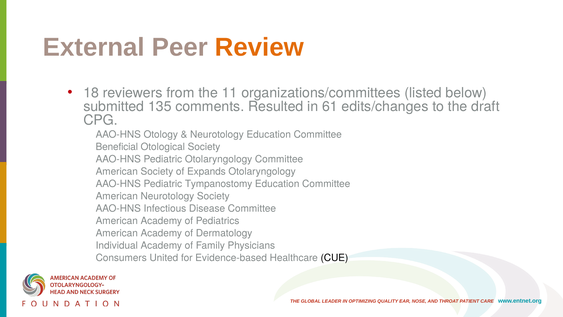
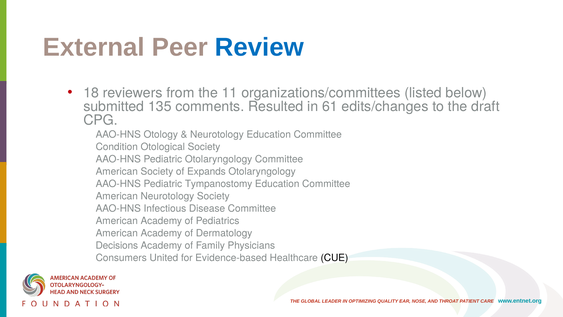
Review colour: orange -> blue (259, 47)
Beneficial: Beneficial -> Condition (117, 147)
Individual: Individual -> Decisions (117, 245)
